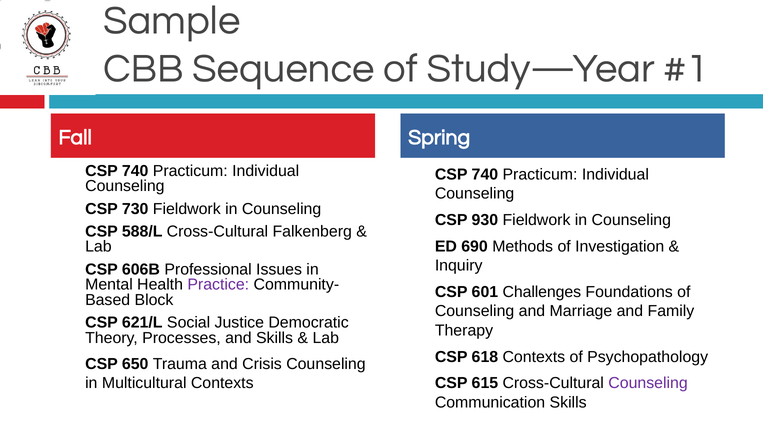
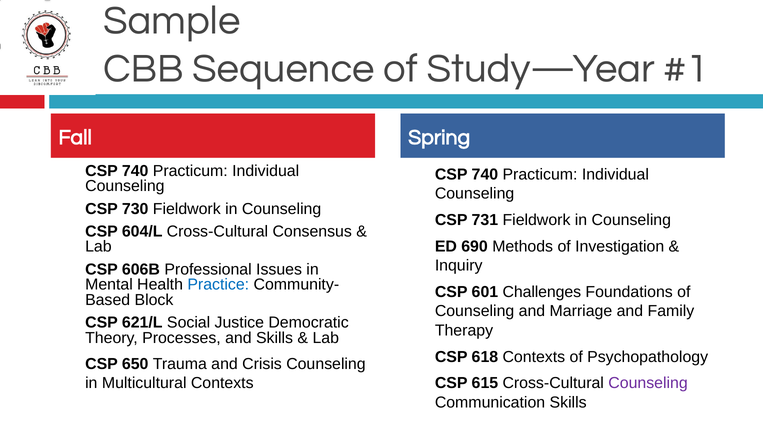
930: 930 -> 731 (485, 220)
588/L: 588/L -> 604/L (142, 232)
Falkenberg: Falkenberg -> Consensus (312, 232)
Practice colour: purple -> blue (218, 285)
